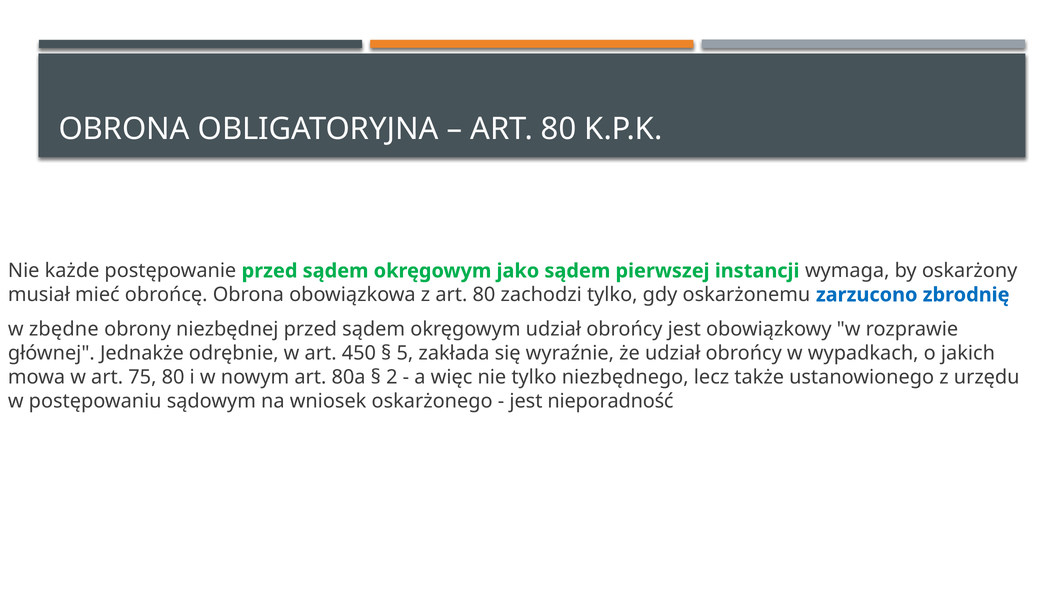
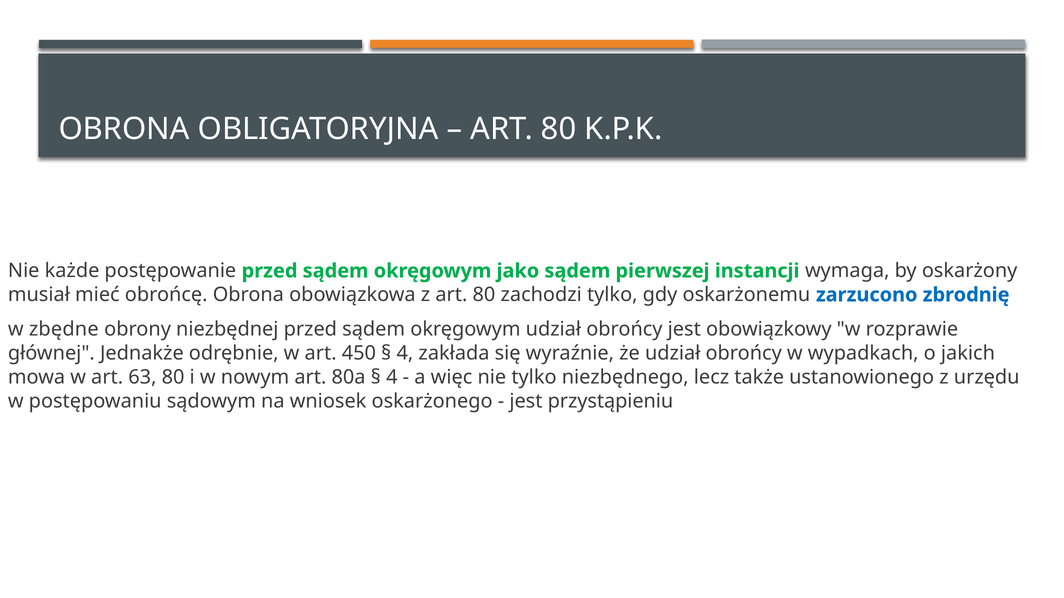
5: 5 -> 4 (405, 354)
75: 75 -> 63 (142, 378)
2: 2 -> 4 (392, 378)
nieporadność: nieporadność -> przystąpieniu (610, 401)
